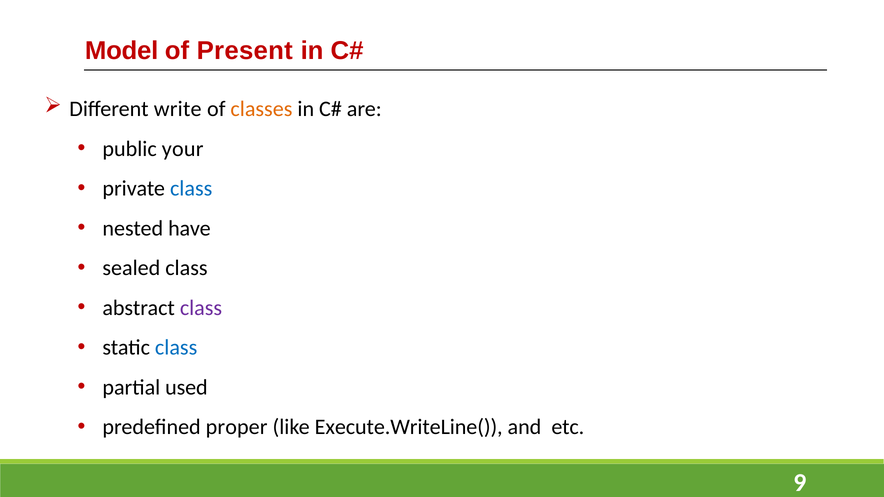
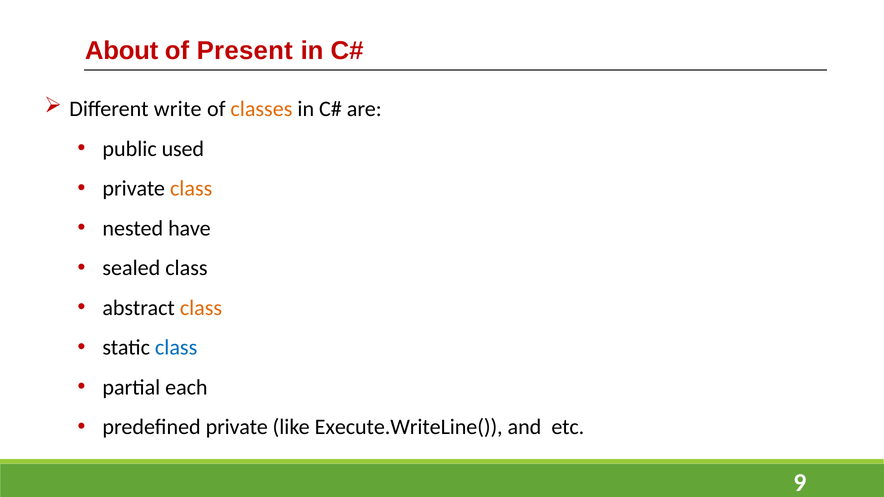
Model: Model -> About (122, 51)
your: your -> used (183, 149)
class colour: blue -> orange (191, 189)
class colour: purple -> orange (201, 308)
used: used -> each (186, 388)
predefined proper: proper -> private (237, 427)
